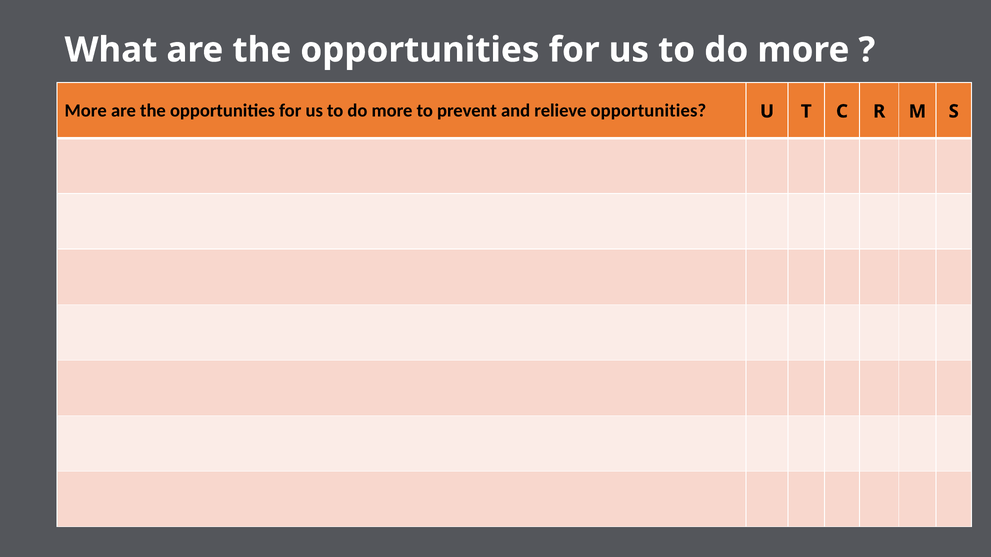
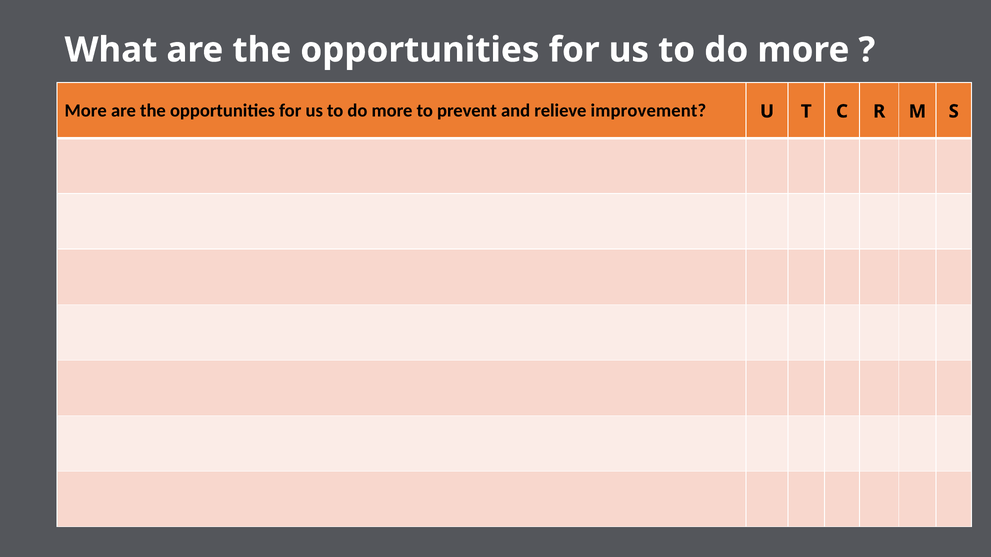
relieve opportunities: opportunities -> improvement (648, 111)
